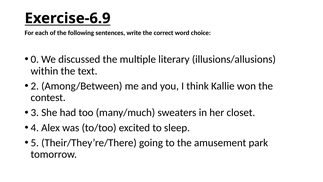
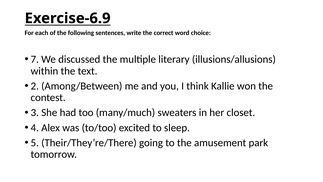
0: 0 -> 7 (35, 59)
